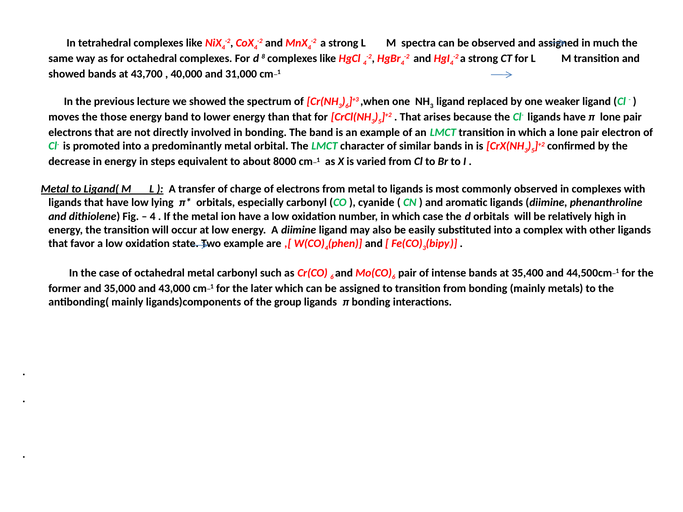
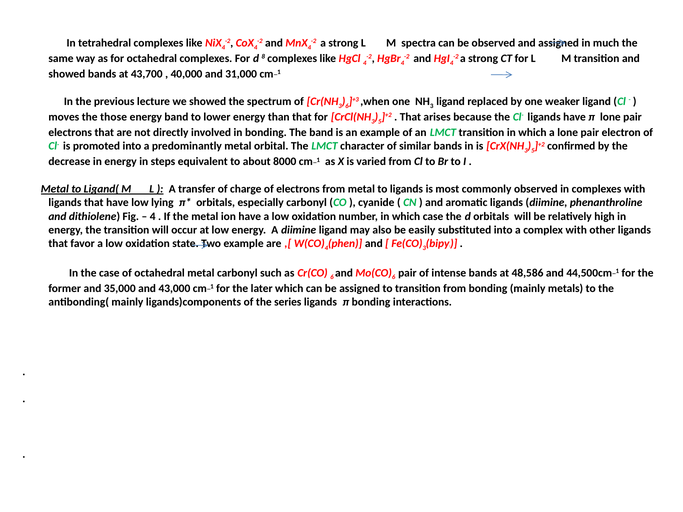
35,400: 35,400 -> 48,586 (528, 273)
group: group -> series (288, 302)
